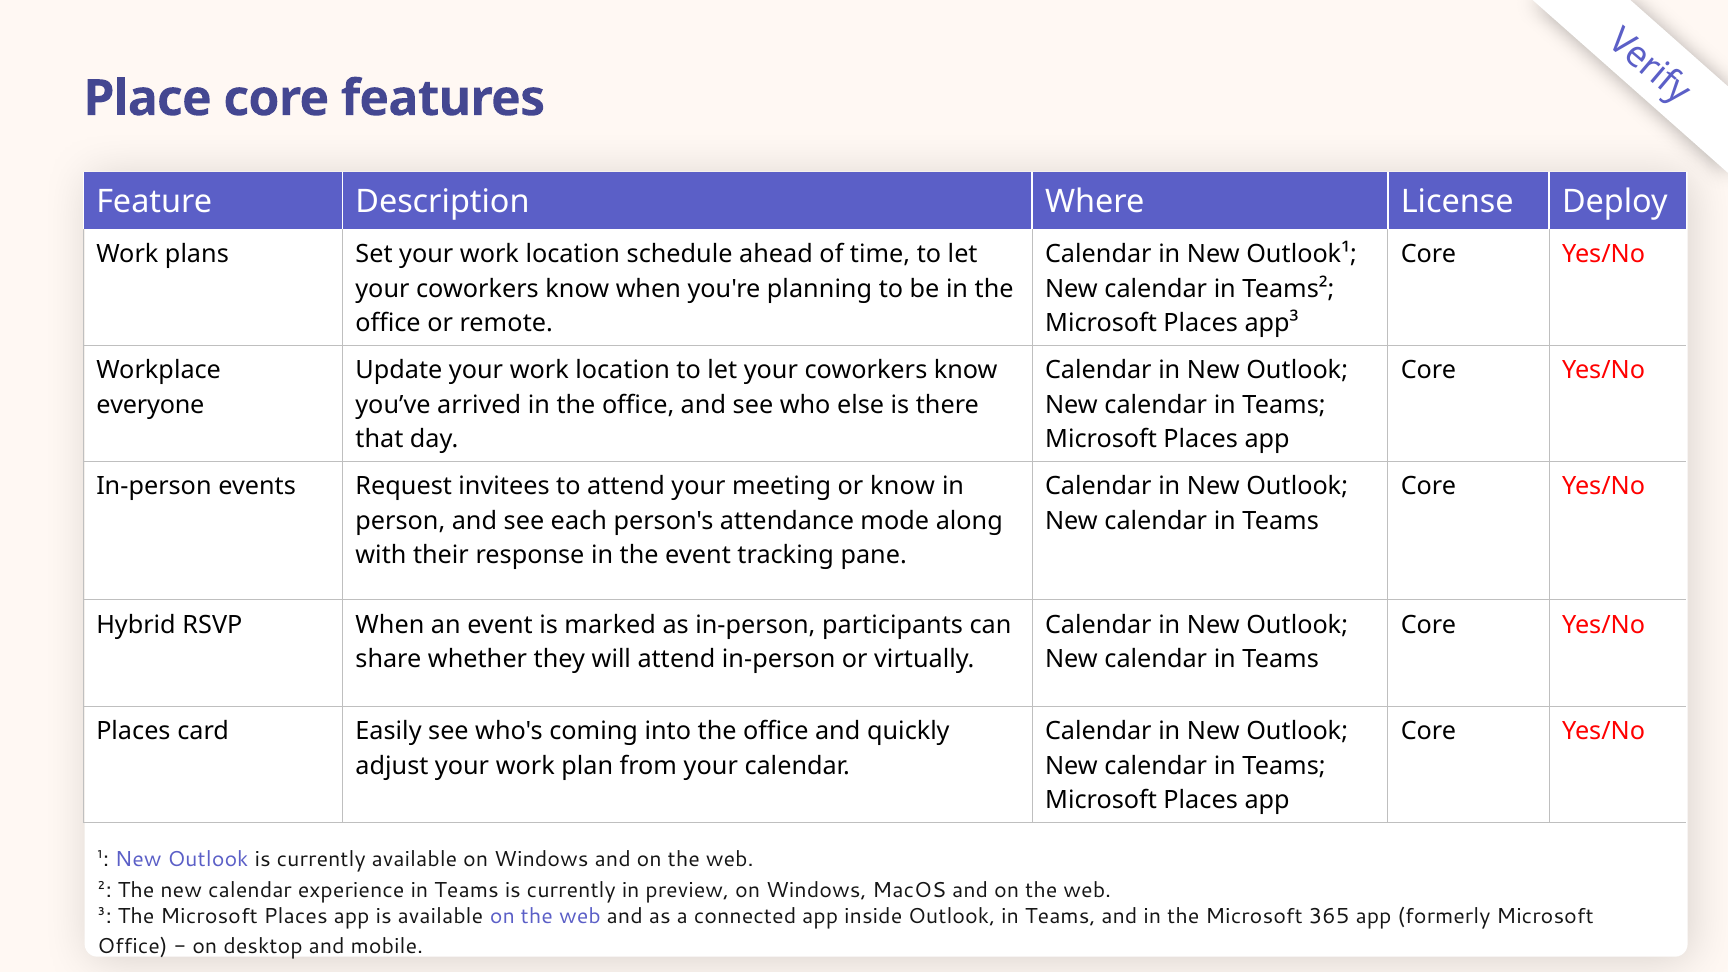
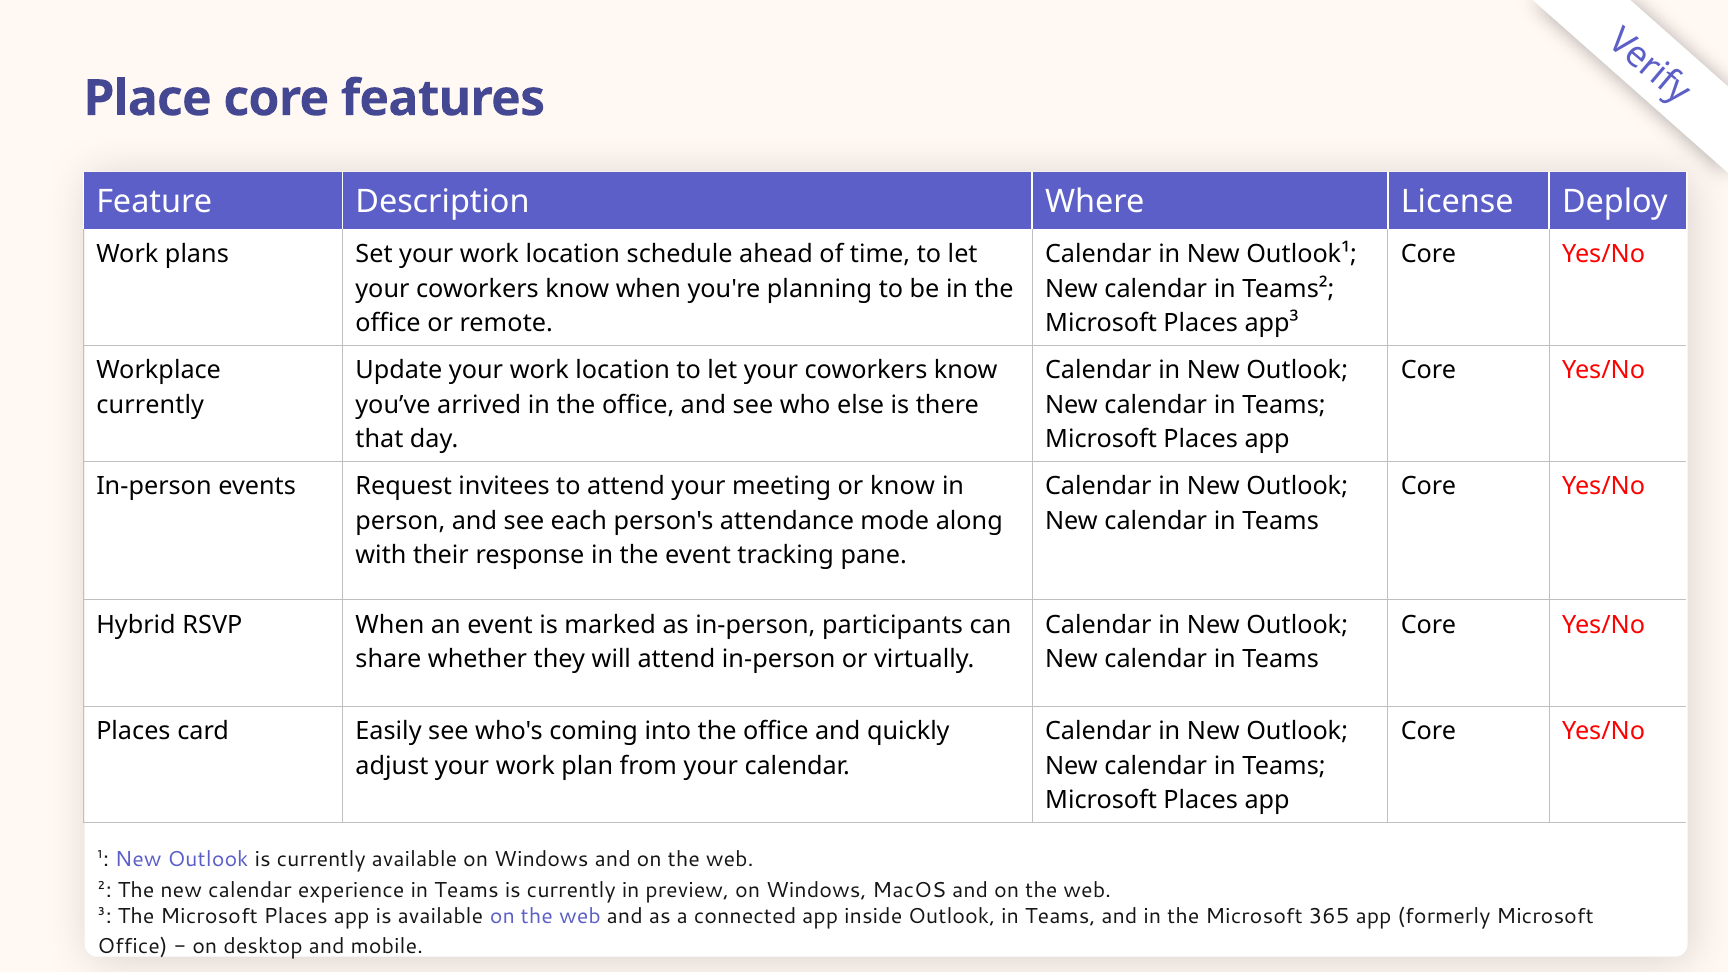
everyone: everyone -> currently (150, 405)
